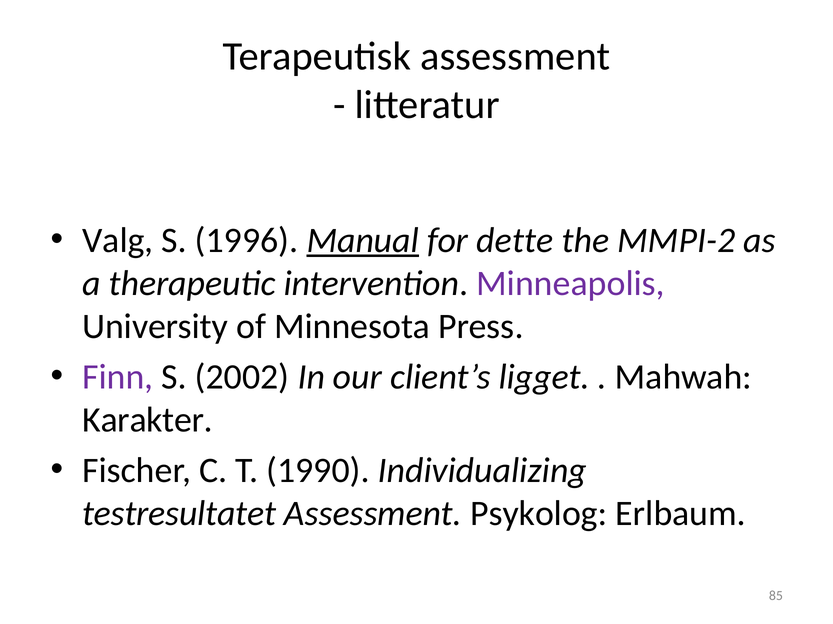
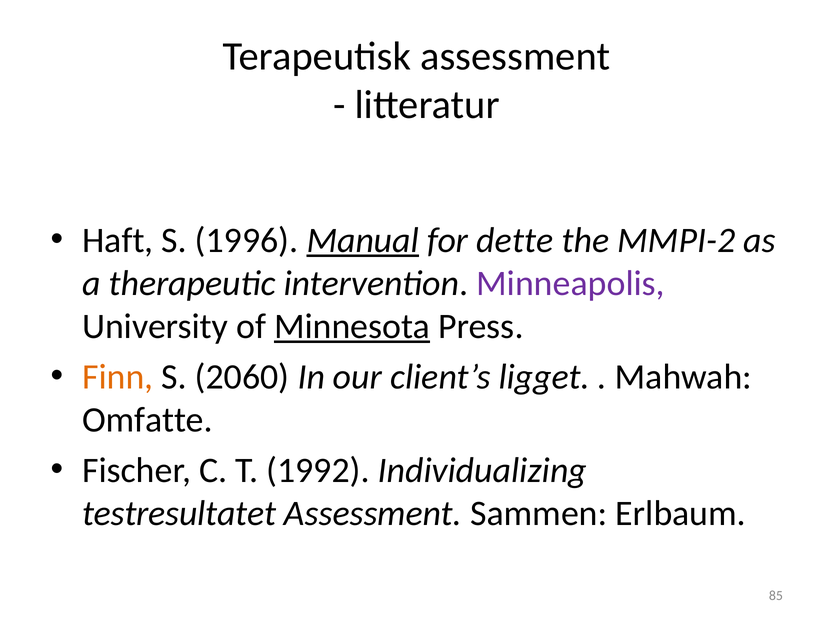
Valg: Valg -> Haft (118, 241)
Minnesota underline: none -> present (352, 327)
Finn colour: purple -> orange (118, 377)
2002: 2002 -> 2060 (242, 377)
Karakter: Karakter -> Omfatte (147, 420)
1990: 1990 -> 1992 (318, 471)
Psykolog: Psykolog -> Sammen (539, 514)
